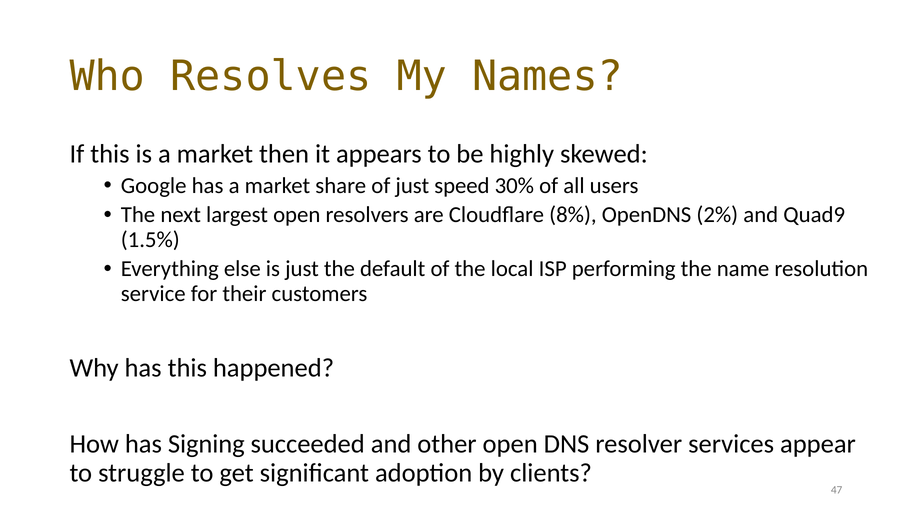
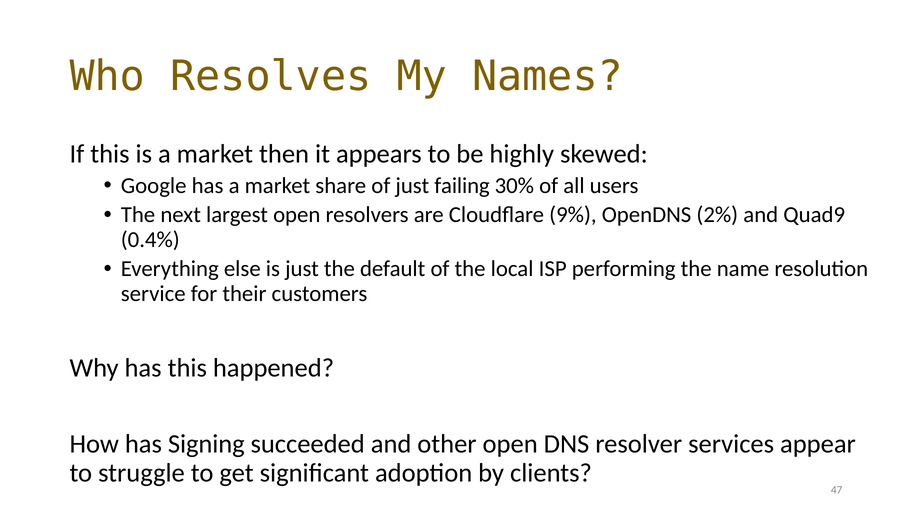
speed: speed -> failing (462, 186)
8%: 8% -> 9% (573, 215)
1.5%: 1.5% -> 0.4% (150, 240)
